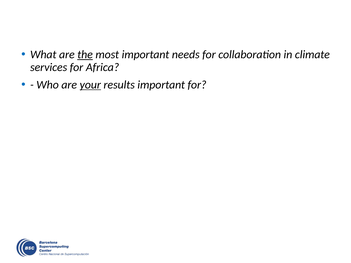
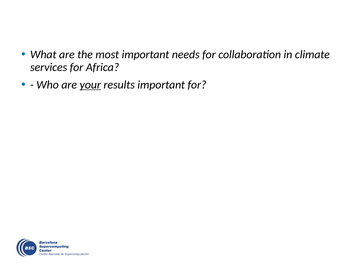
the underline: present -> none (85, 55)
